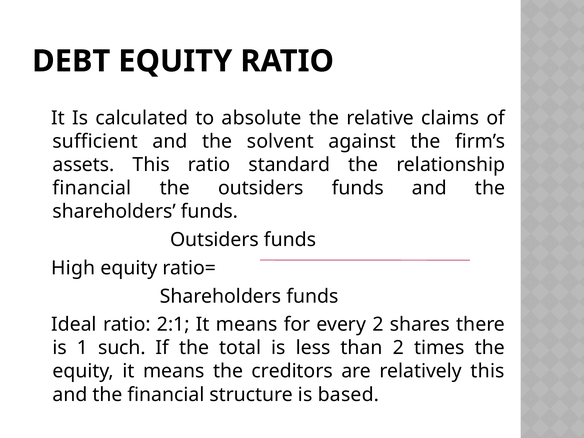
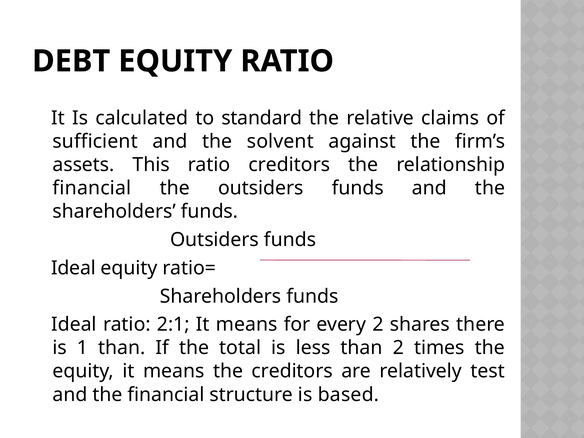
absolute: absolute -> standard (262, 118)
ratio standard: standard -> creditors (289, 165)
High: High -> Ideal (73, 268)
1 such: such -> than (122, 348)
relatively this: this -> test (488, 371)
